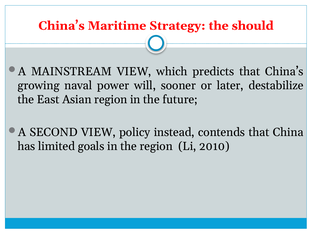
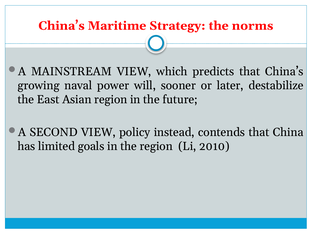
should: should -> norms (253, 26)
